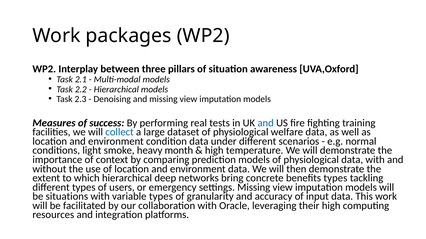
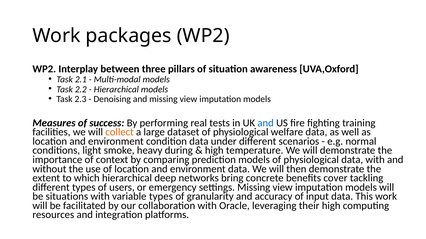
collect colour: blue -> orange (120, 132)
month: month -> during (179, 151)
benefits types: types -> cover (335, 178)
